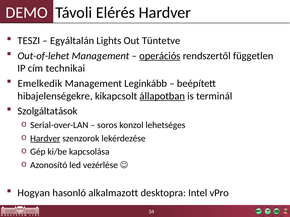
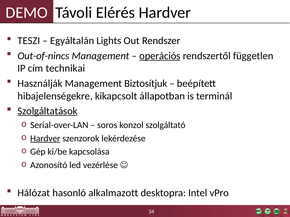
Tüntetve: Tüntetve -> Rendszer (161, 41)
Out-of-lehet: Out-of-lehet -> Out-of-nincs (43, 56)
Emelkedik: Emelkedik -> Használják (40, 84)
Leginkább: Leginkább -> Biztosítjuk (146, 84)
állapotban underline: present -> none (162, 96)
Szolgáltatások underline: none -> present (47, 111)
lehetséges: lehetséges -> szolgáltató (165, 125)
Hogyan: Hogyan -> Hálózat (34, 193)
